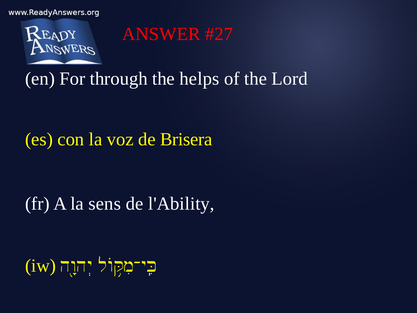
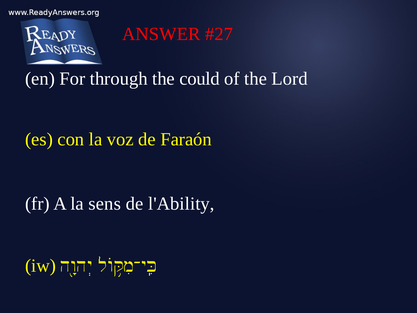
helps: helps -> could (200, 79)
Brisera: Brisera -> Faraón (186, 139)
